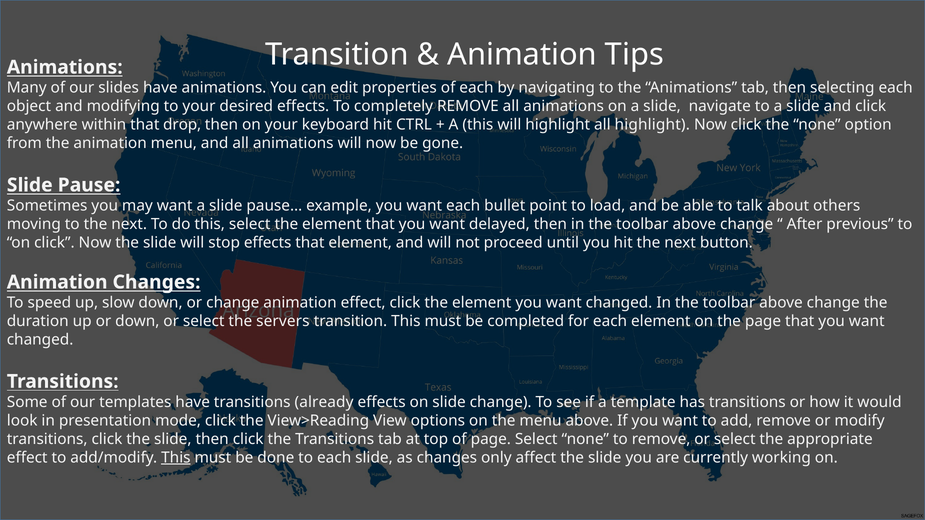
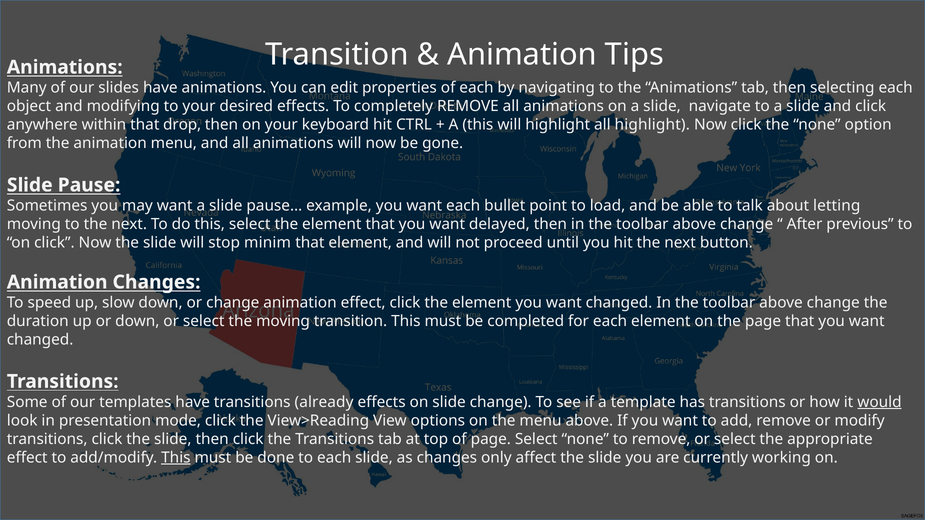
others: others -> letting (837, 206)
stop effects: effects -> minim (268, 243)
the servers: servers -> moving (283, 321)
would underline: none -> present (879, 402)
